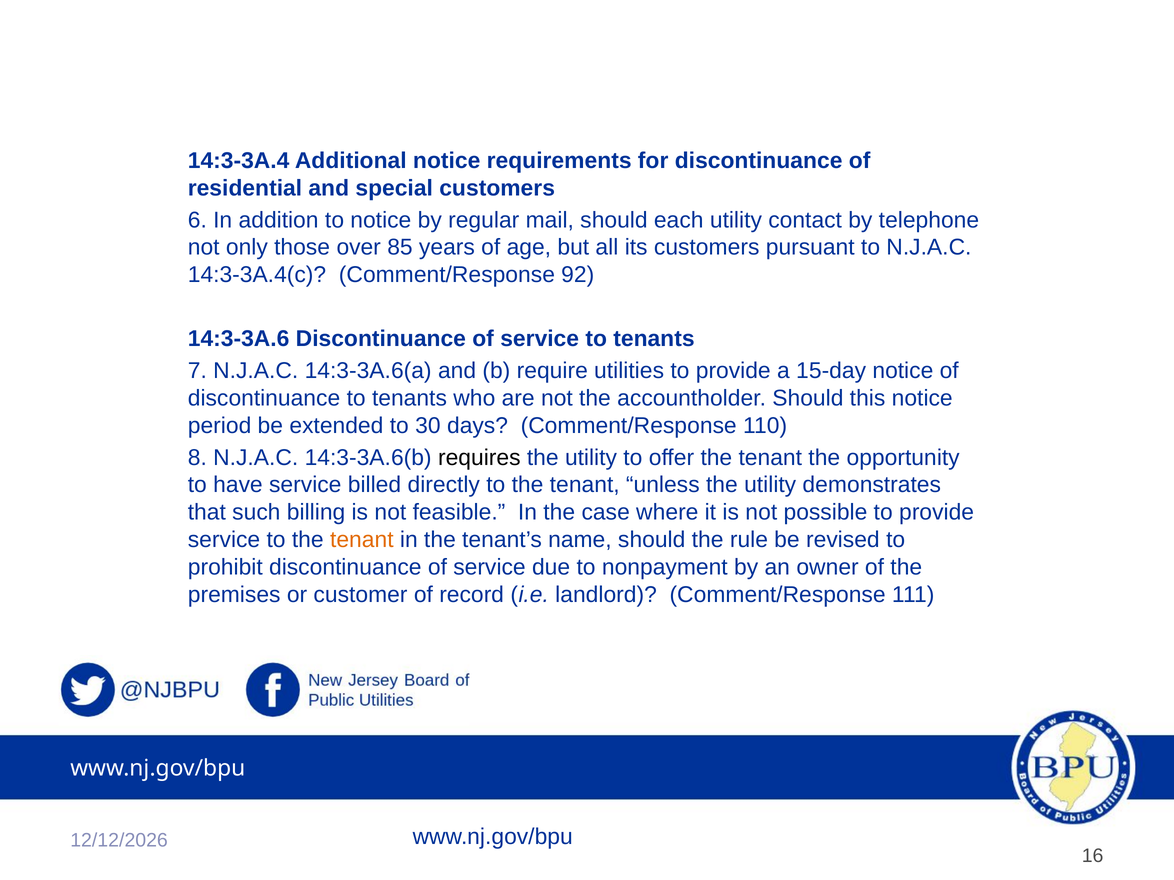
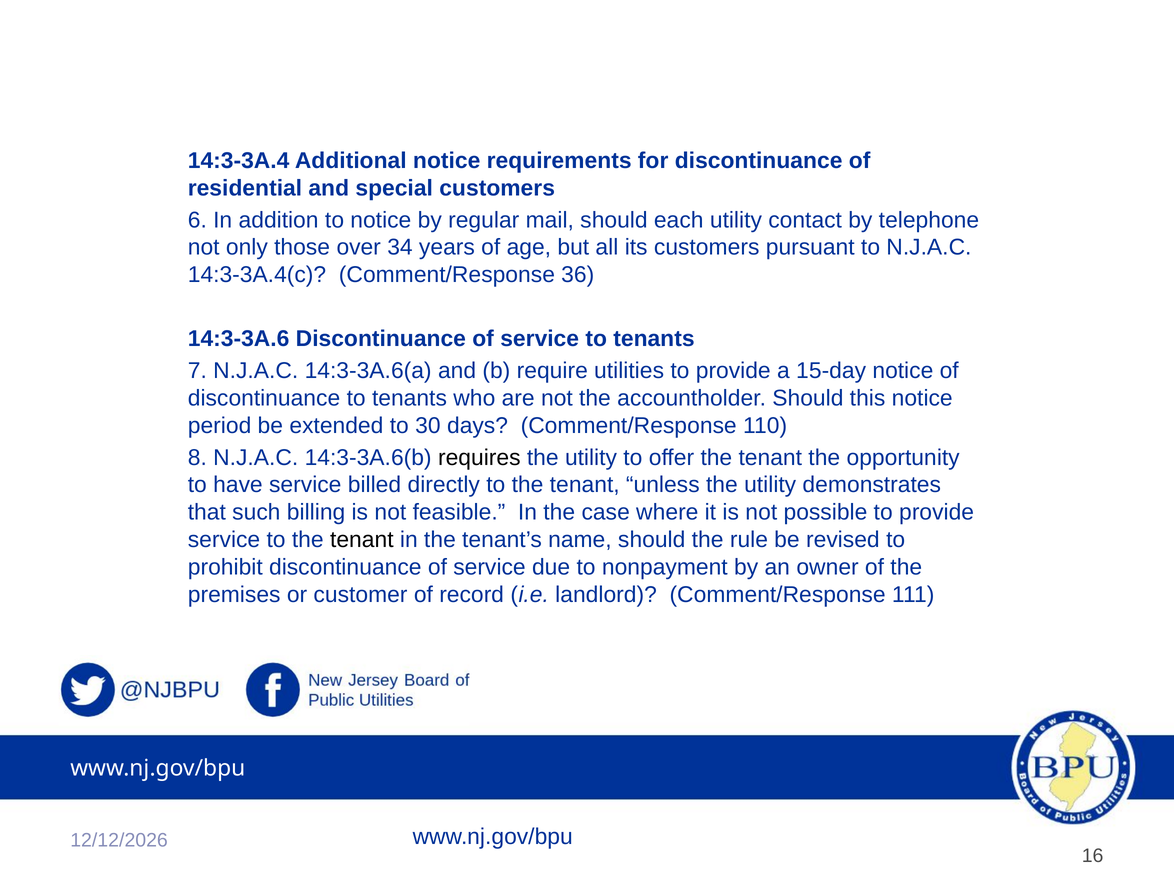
85: 85 -> 34 (400, 248)
92: 92 -> 36 (578, 275)
tenant colour: orange -> black (362, 540)
